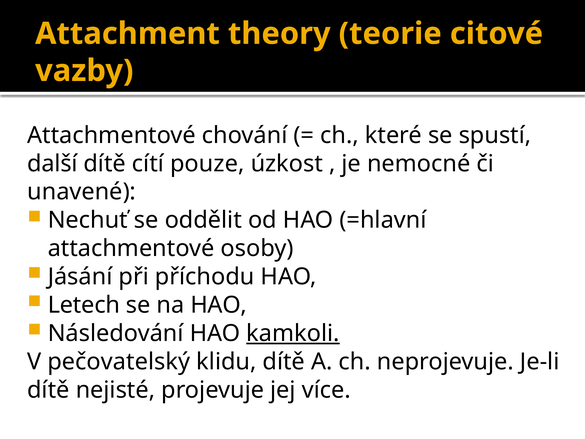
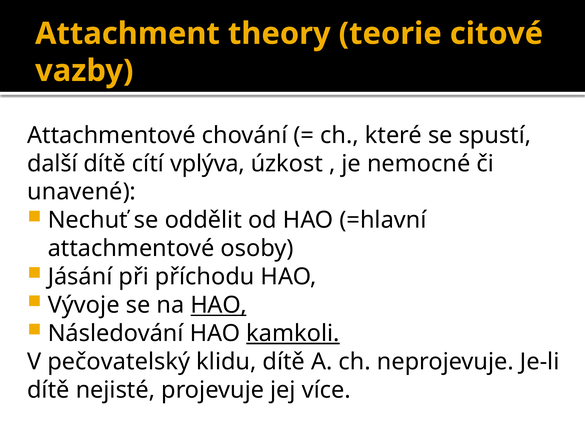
pouze: pouze -> vplýva (207, 163)
Letech: Letech -> Vývoje (84, 305)
HAO underline: none -> present (219, 305)
